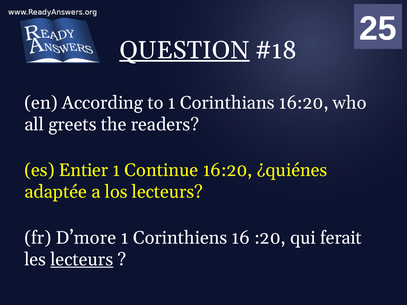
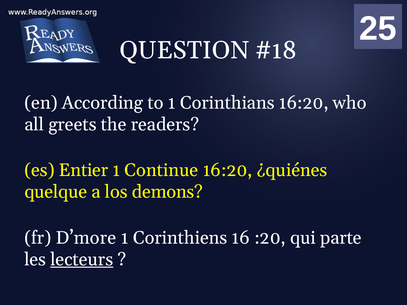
QUESTION underline: present -> none (184, 50)
adaptée: adaptée -> quelque (56, 192)
los lecteurs: lecteurs -> demons (167, 192)
ferait: ferait -> parte (341, 238)
